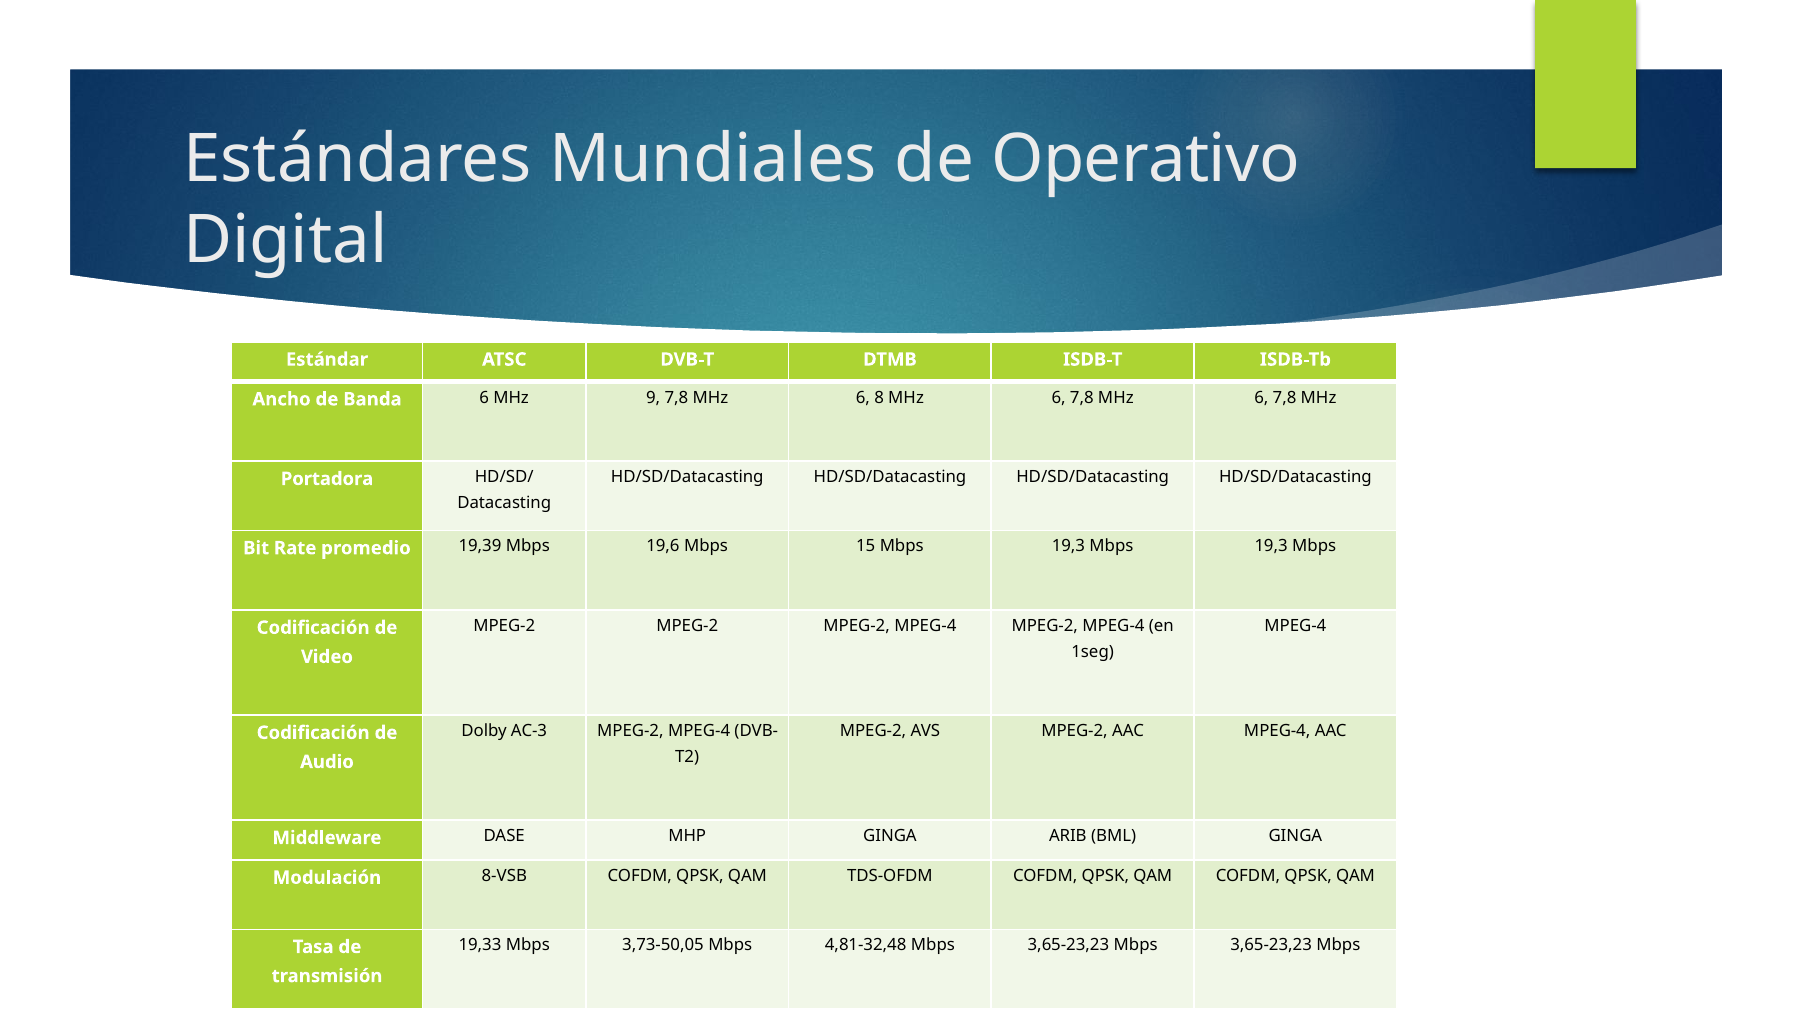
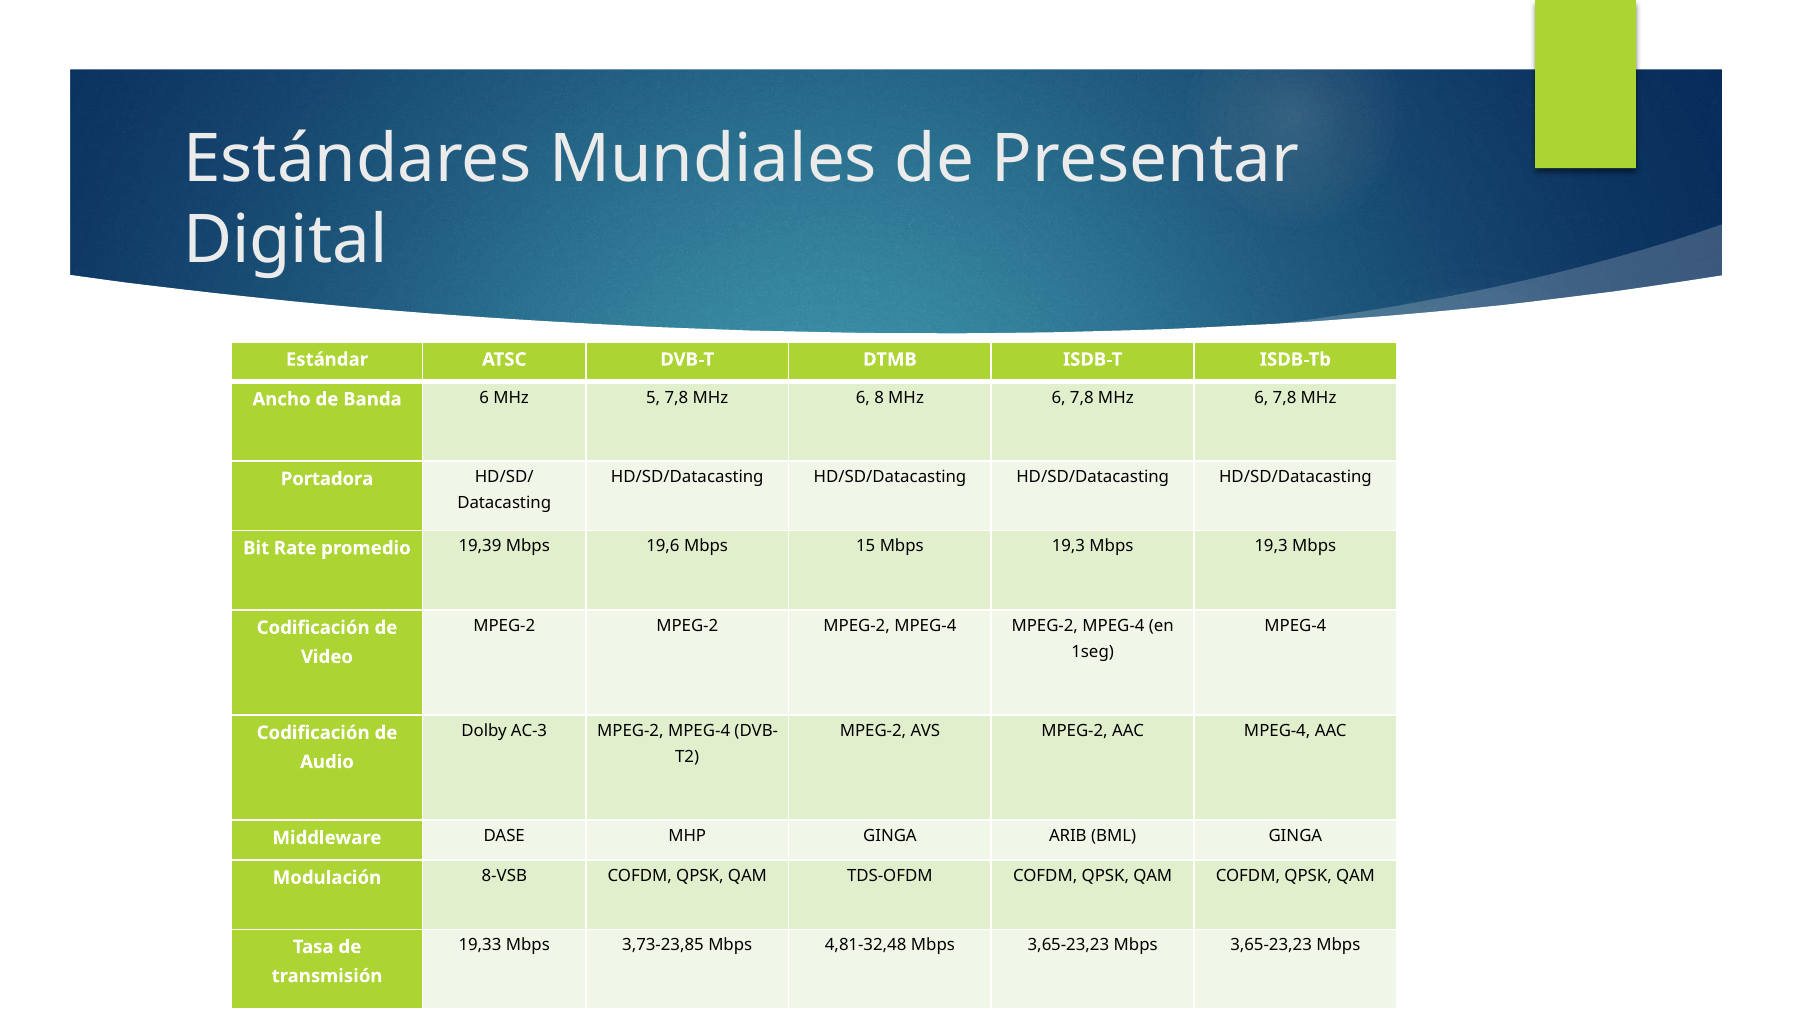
Operativo: Operativo -> Presentar (1145, 160)
9: 9 -> 5 (653, 397)
3,73-50,05: 3,73-50,05 -> 3,73-23,85 (663, 945)
